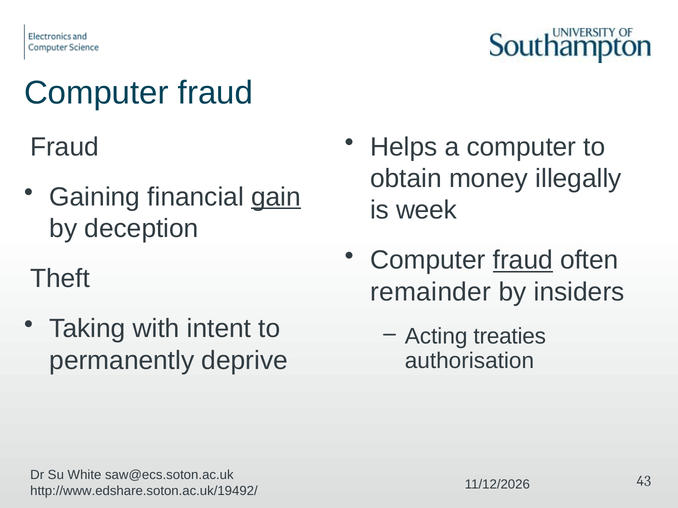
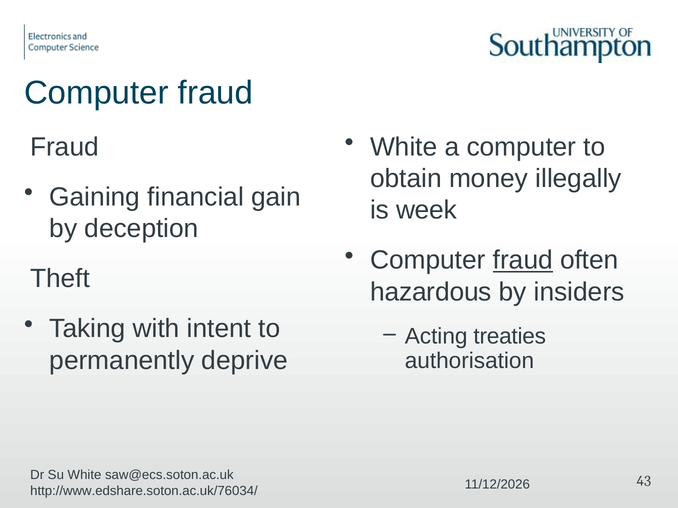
Helps: Helps -> White (404, 147)
gain underline: present -> none (276, 197)
remainder: remainder -> hazardous (431, 292)
http://www.edshare.soton.ac.uk/19492/: http://www.edshare.soton.ac.uk/19492/ -> http://www.edshare.soton.ac.uk/76034/ (144, 491)
